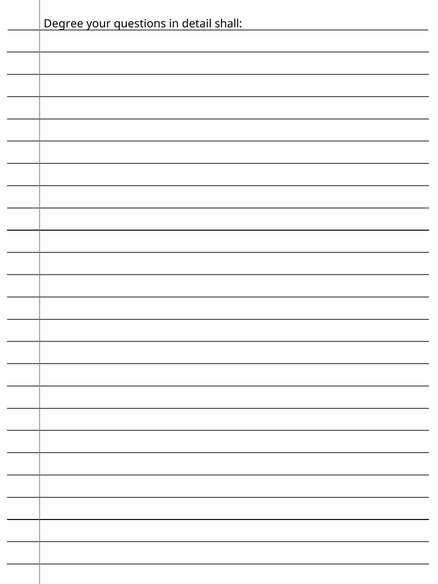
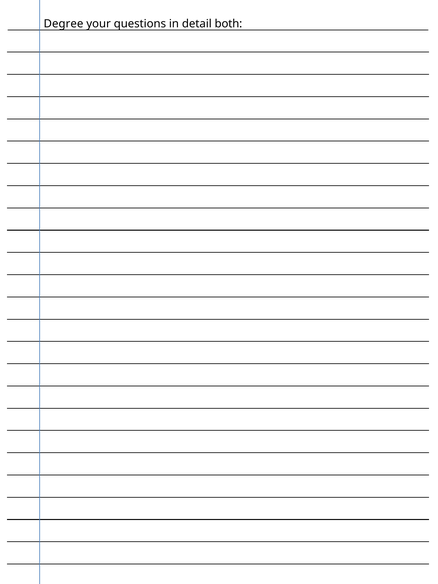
shall: shall -> both (228, 24)
